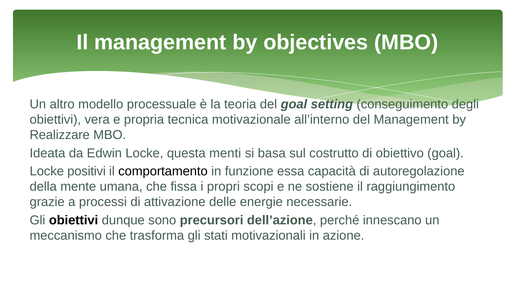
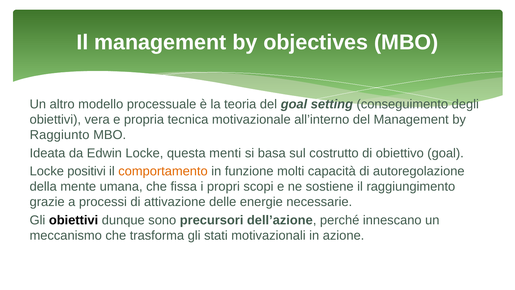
Realizzare: Realizzare -> Raggiunto (60, 135)
comportamento colour: black -> orange (163, 171)
essa: essa -> molti (291, 171)
